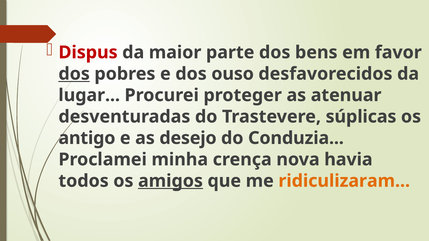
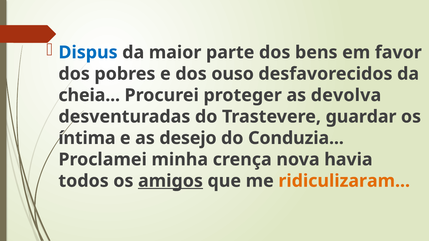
Dispus colour: red -> blue (88, 52)
dos underline: present -> none (74, 74)
lugar: lugar -> cheia (89, 95)
atenuar: atenuar -> devolva (346, 95)
súplicas: súplicas -> guardar (361, 117)
antigo: antigo -> íntima (87, 138)
